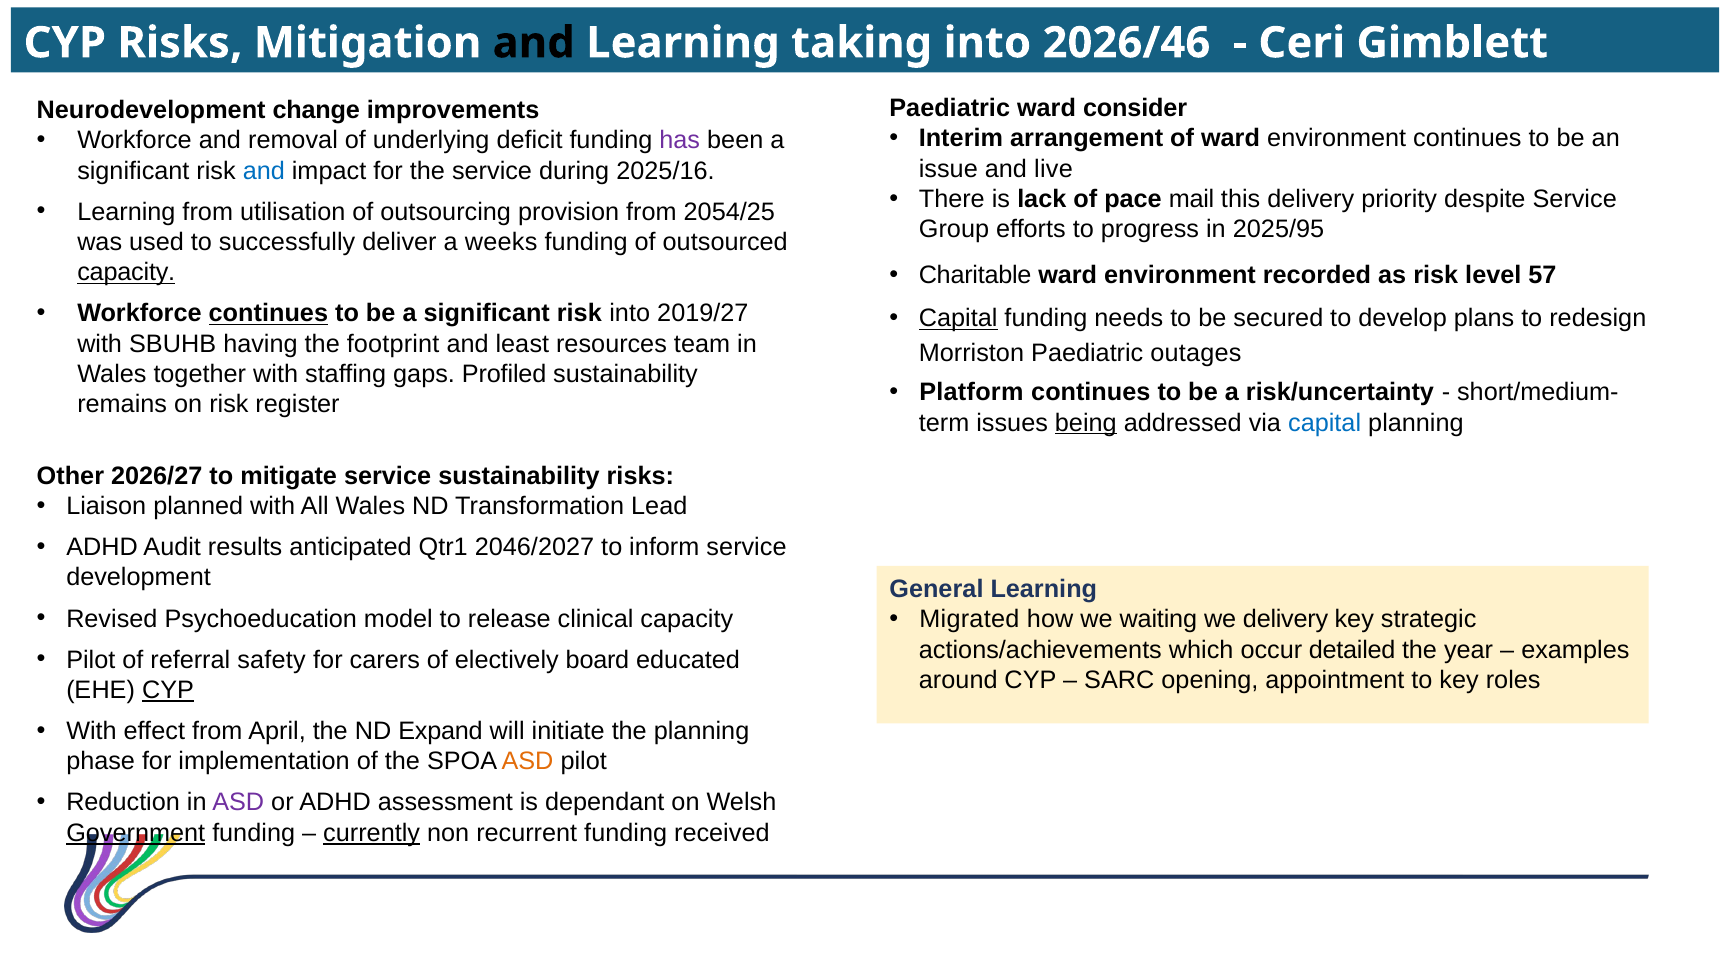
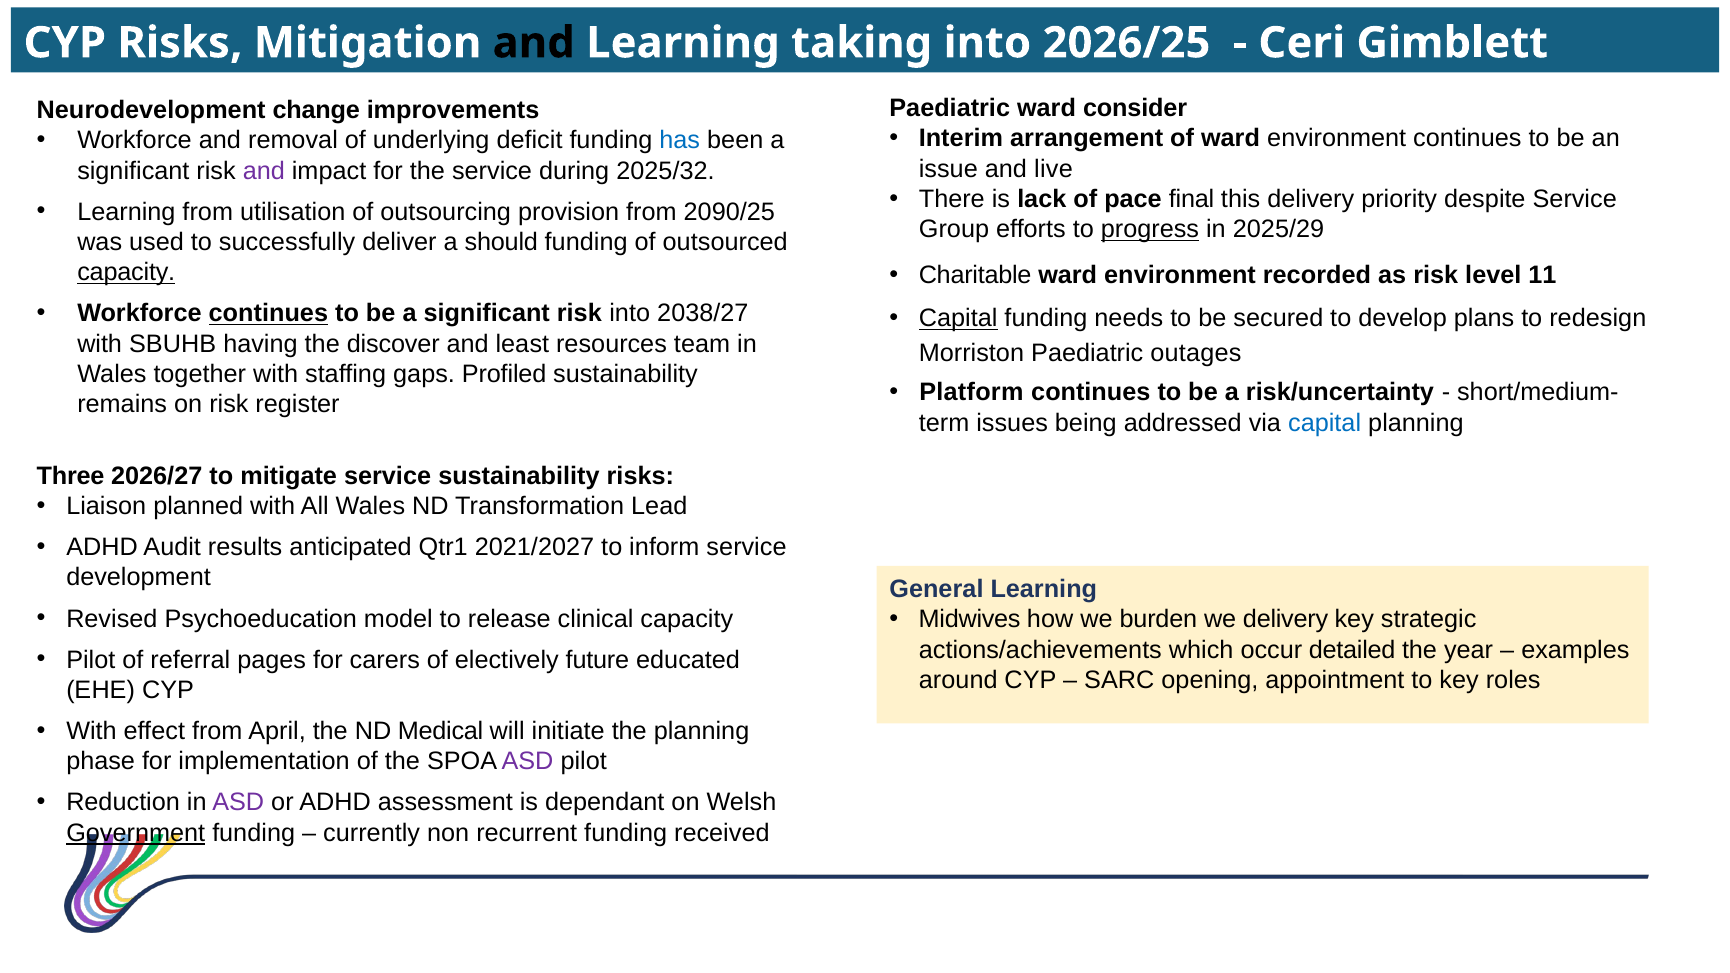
2026/46: 2026/46 -> 2026/25 (1126, 43)
has colour: purple -> blue (680, 141)
and colour: blue -> purple (264, 171)
2025/16: 2025/16 -> 2025/32 (665, 171)
mail: mail -> final (1192, 199)
2054/25: 2054/25 -> 2090/25 (729, 212)
progress underline: none -> present (1150, 230)
2025/95: 2025/95 -> 2025/29 (1279, 230)
weeks: weeks -> should (501, 242)
57: 57 -> 11 (1542, 275)
2019/27: 2019/27 -> 2038/27 (703, 314)
footprint: footprint -> discover (393, 344)
being underline: present -> none (1086, 423)
Other: Other -> Three (71, 476)
2046/2027: 2046/2027 -> 2021/2027 (534, 547)
Migrated: Migrated -> Midwives (970, 620)
waiting: waiting -> burden (1158, 620)
safety: safety -> pages (272, 660)
board: board -> future (597, 660)
CYP underline: present -> none (168, 690)
Expand: Expand -> Medical (441, 731)
ASD colour: orange -> purple (527, 762)
currently underline: present -> none (372, 833)
